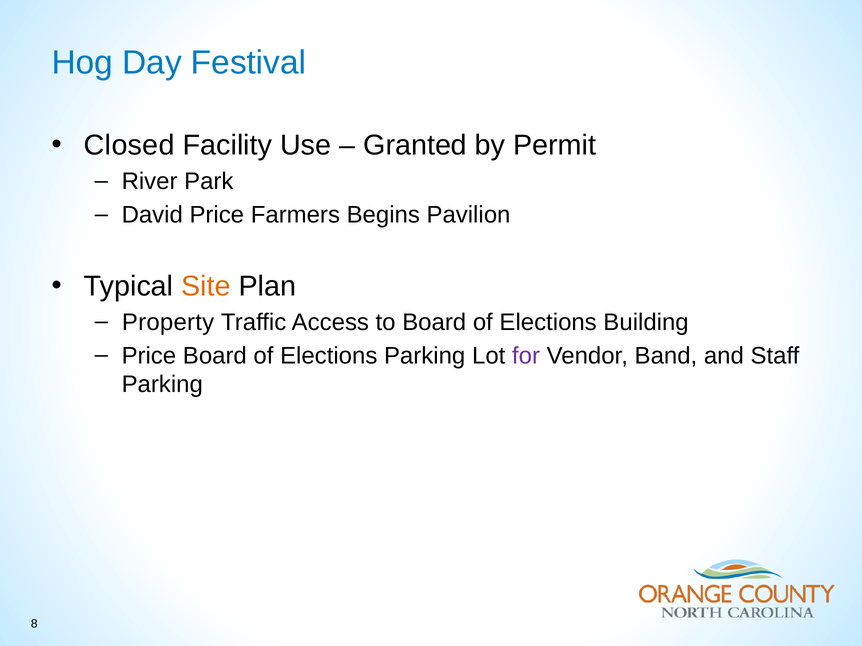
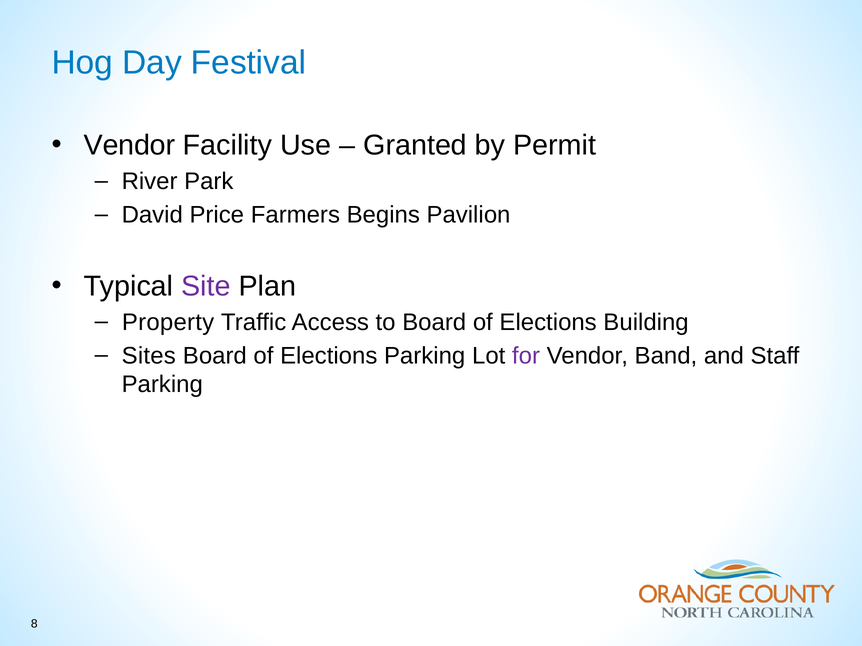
Closed: Closed -> Vendor (130, 146)
Site colour: orange -> purple (206, 286)
Price: Price -> Sites (149, 356)
